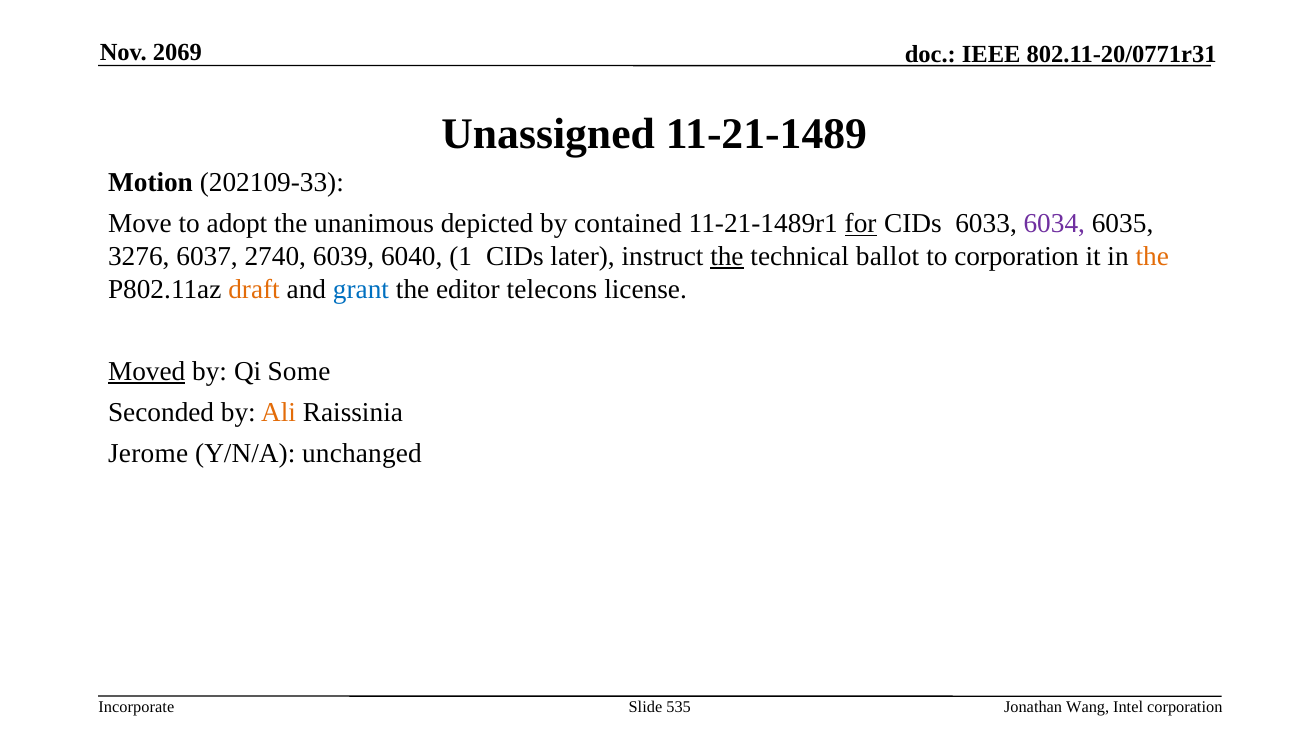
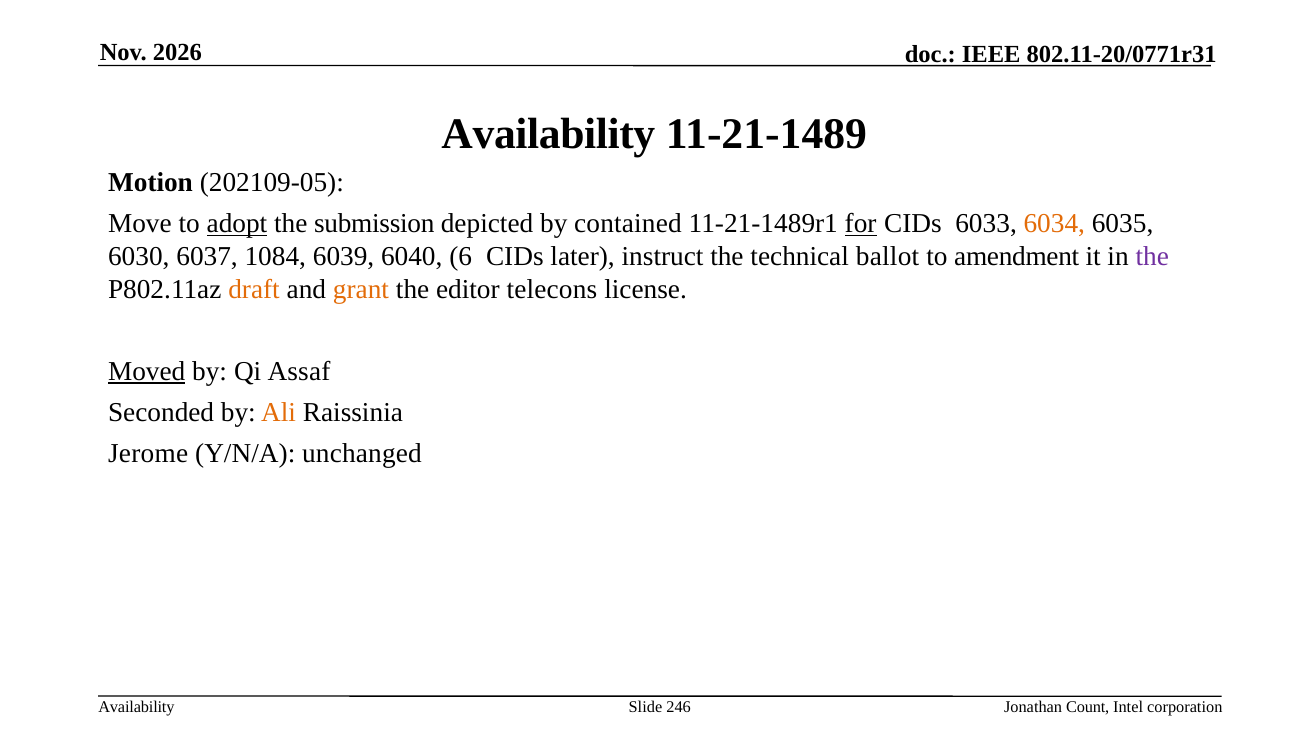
2069: 2069 -> 2026 (177, 52)
Unassigned: Unassigned -> Availability (548, 134)
202109-33: 202109-33 -> 202109-05 (272, 183)
adopt underline: none -> present (237, 224)
unanimous: unanimous -> submission (374, 224)
6034 colour: purple -> orange (1054, 224)
3276: 3276 -> 6030 (139, 256)
2740: 2740 -> 1084 (275, 256)
1: 1 -> 6 (461, 256)
the underline: present -> none (727, 256)
to corporation: corporation -> amendment (1017, 256)
the colour: orange -> purple (1152, 256)
grant colour: blue -> orange (361, 289)
Some: Some -> Assaf (299, 371)
Incorporate: Incorporate -> Availability (136, 706)
535: 535 -> 246 (679, 706)
Wang: Wang -> Count (1088, 706)
